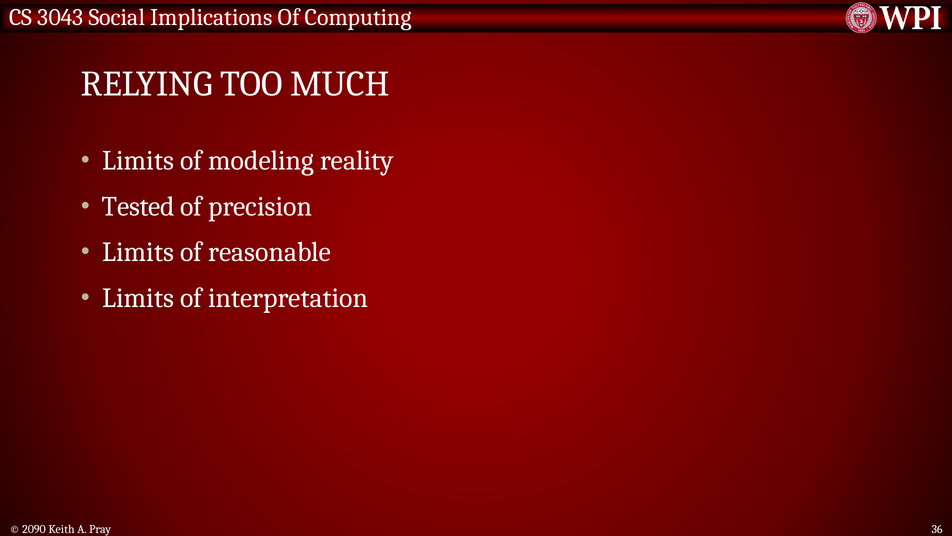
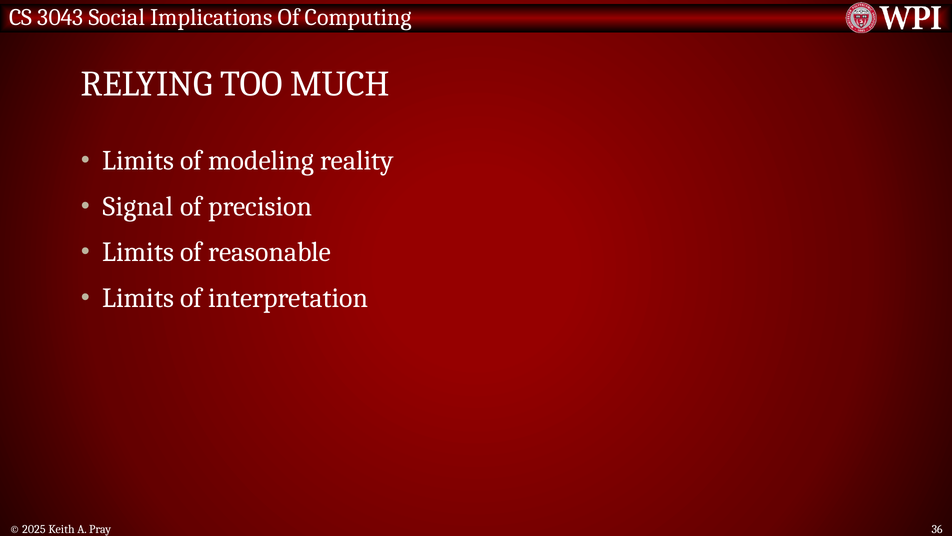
Tested: Tested -> Signal (138, 206)
2090: 2090 -> 2025 (34, 529)
